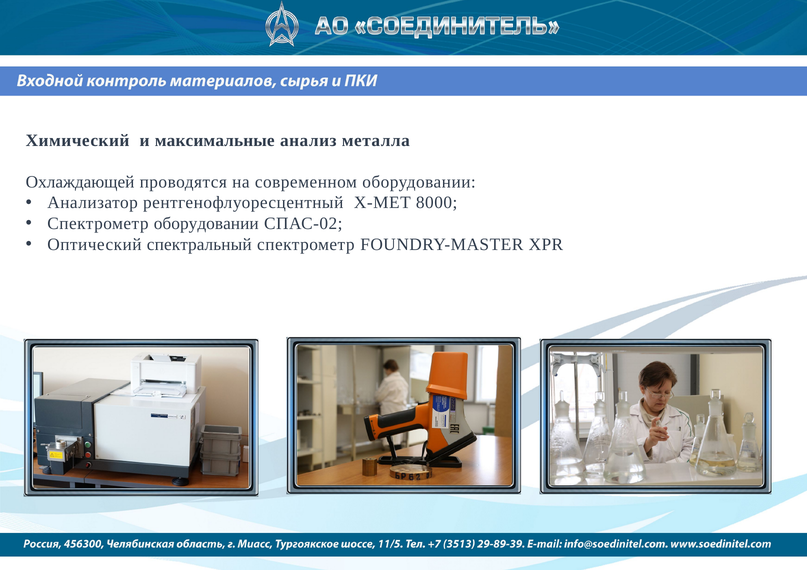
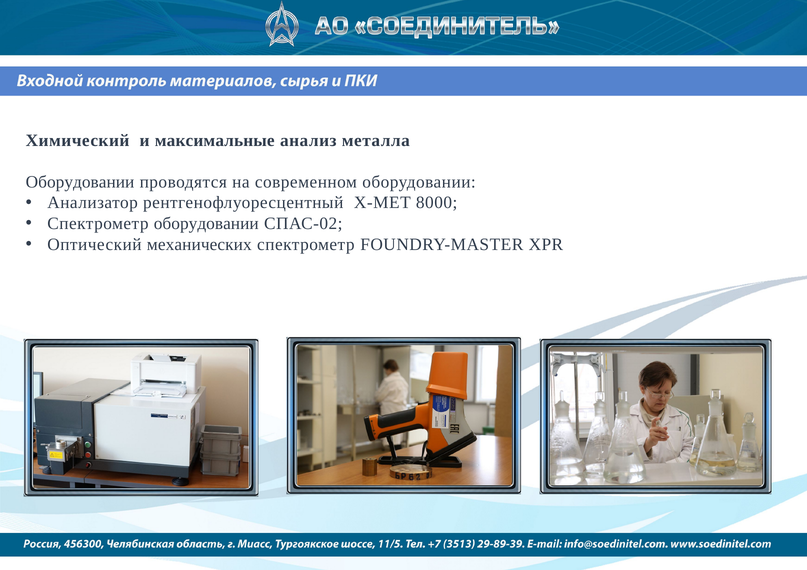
Охлаждающей: Охлаждающей -> Оборудовании (80, 182)
спектральный: спектральный -> механических (199, 244)
